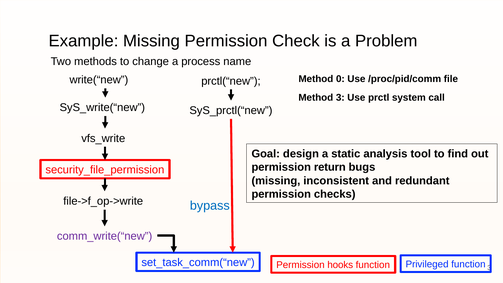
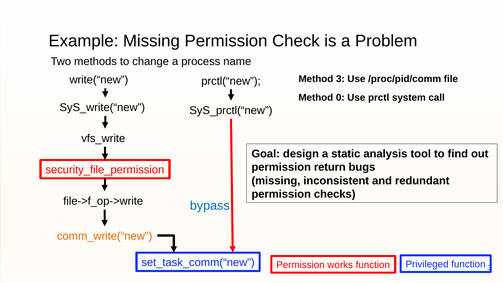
Method 0: 0 -> 3 (340, 79)
Method 3: 3 -> 0 (340, 98)
comm_write(“new colour: purple -> orange (105, 236)
hooks: hooks -> works (340, 265)
